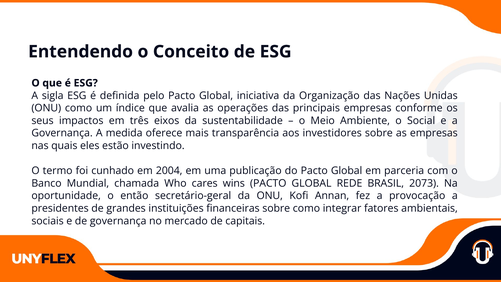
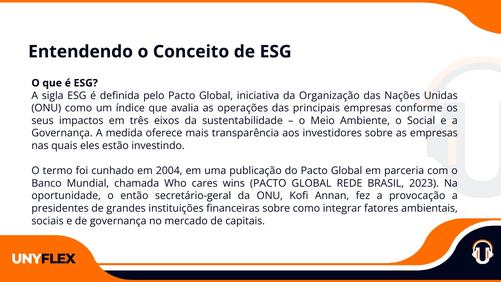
2073: 2073 -> 2023 (424, 183)
